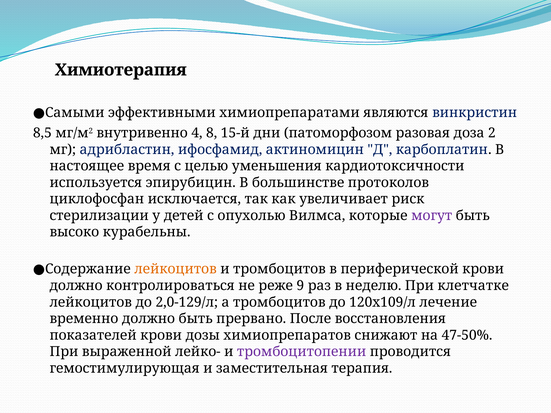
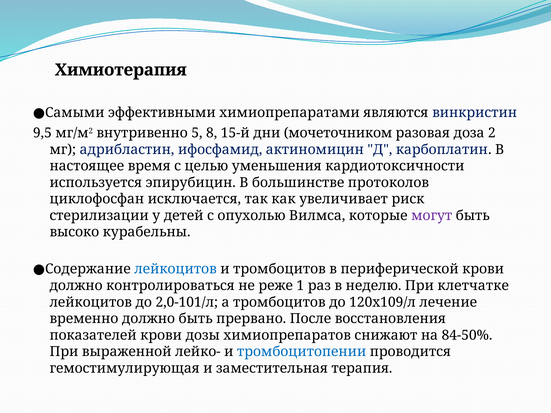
8,5: 8,5 -> 9,5 (42, 133)
4: 4 -> 5 (197, 133)
патоморфозом: патоморфозом -> мочеточником (338, 133)
лейкоцитов colour: orange -> blue (176, 269)
9: 9 -> 1 (300, 286)
2,0-129/л: 2,0-129/л -> 2,0-101/л (187, 302)
47-50%: 47-50% -> 84-50% (467, 335)
тромбоцитопении colour: purple -> blue (302, 352)
